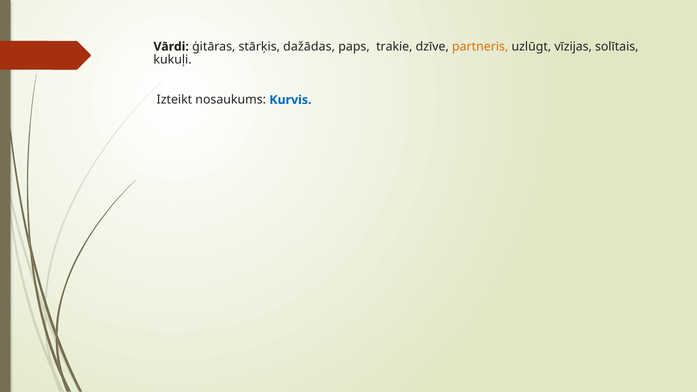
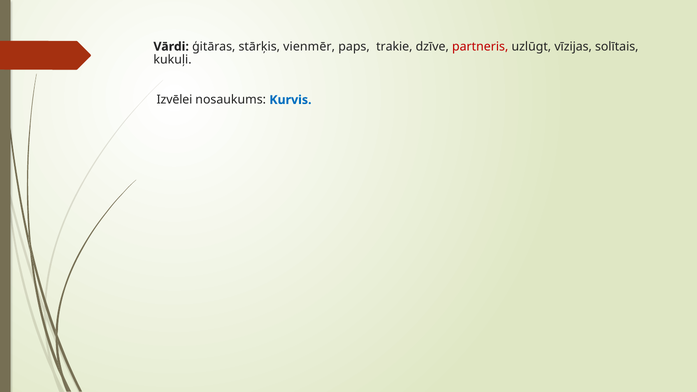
dažādas: dažādas -> vienmēr (309, 47)
partneris colour: orange -> red (480, 47)
Izteikt: Izteikt -> Izvēlei (174, 100)
